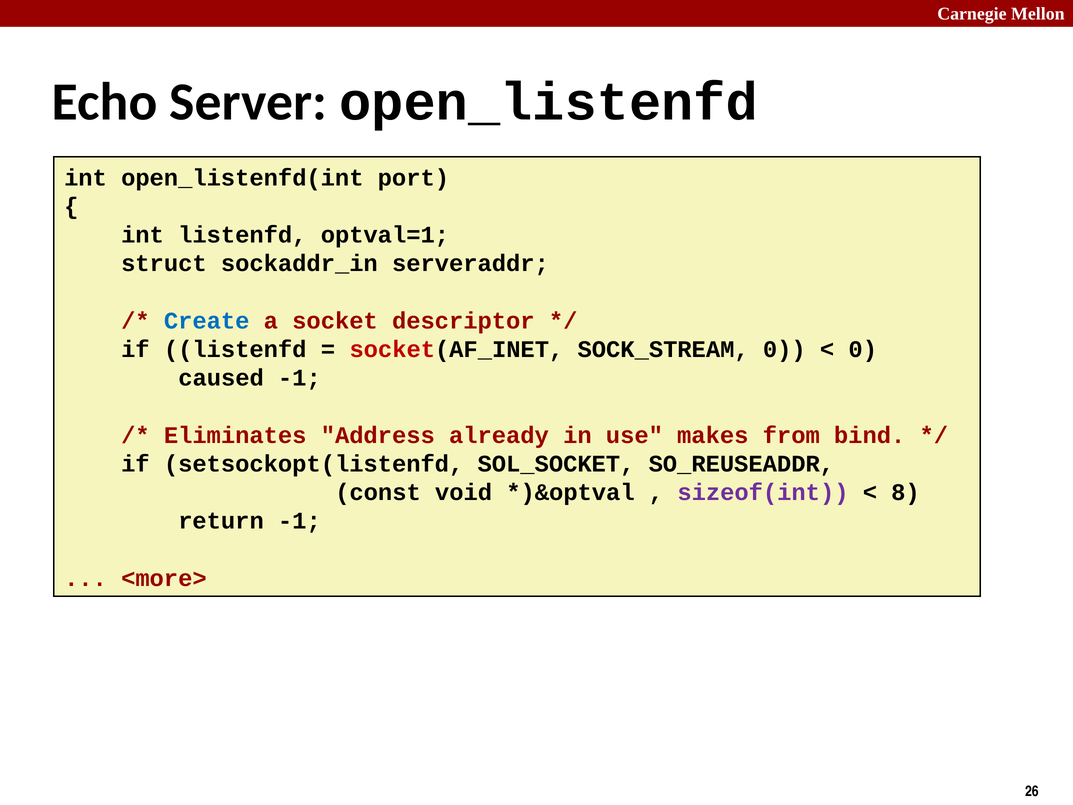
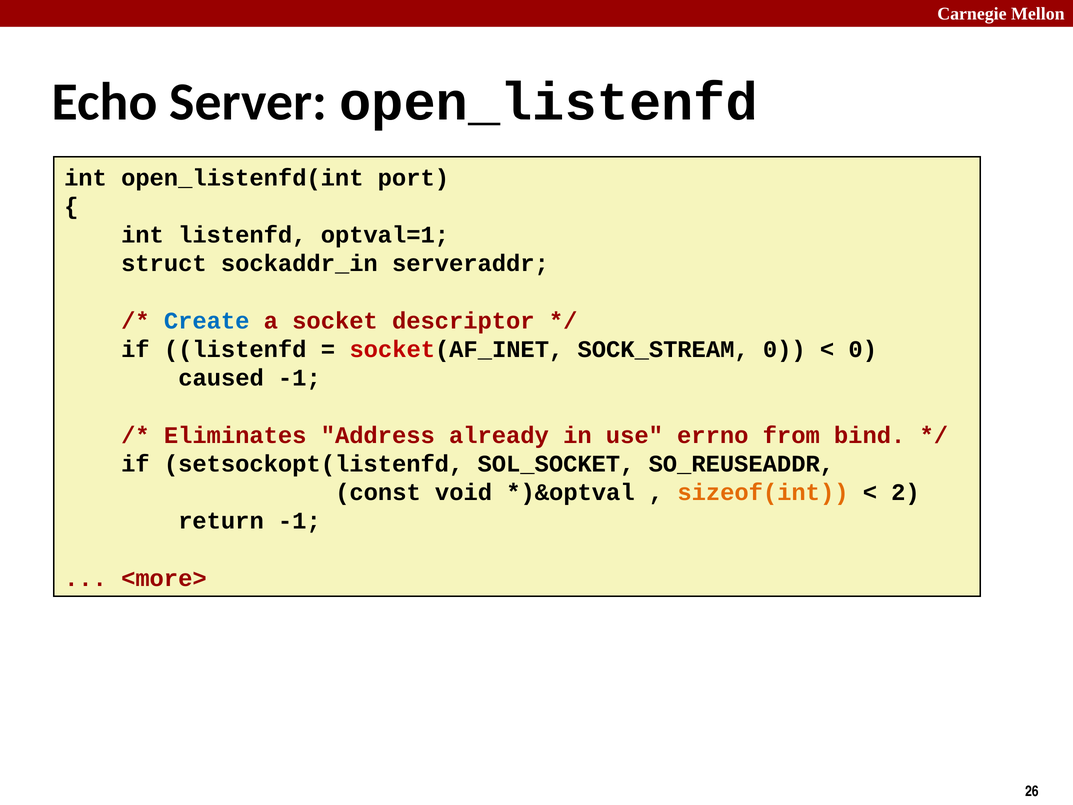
makes: makes -> errno (713, 435)
sizeof(int colour: purple -> orange (763, 492)
8: 8 -> 2 (905, 492)
